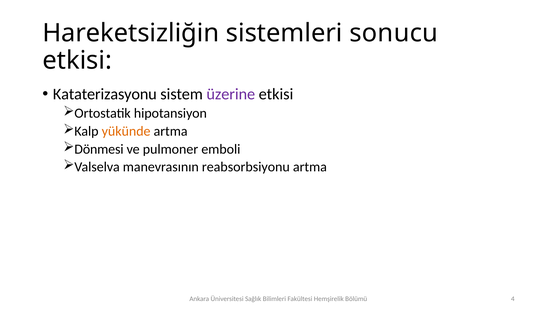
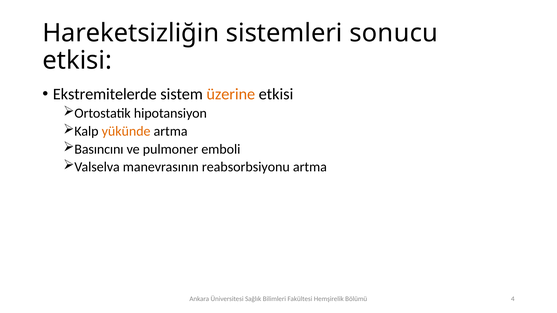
Kataterizasyonu: Kataterizasyonu -> Ekstremitelerde (105, 94)
üzerine colour: purple -> orange (231, 94)
Dönmesi: Dönmesi -> Basıncını (99, 149)
